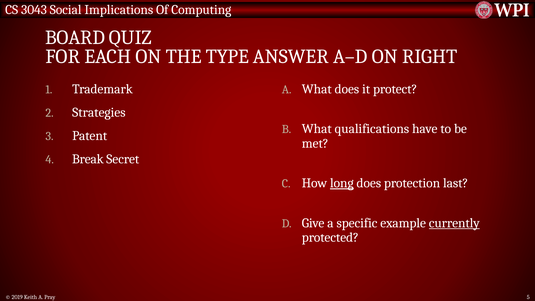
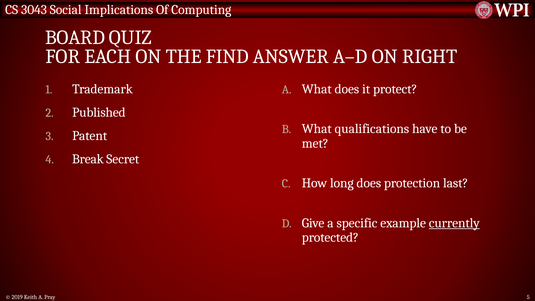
TYPE: TYPE -> FIND (227, 57)
Strategies: Strategies -> Published (99, 112)
long underline: present -> none (342, 183)
